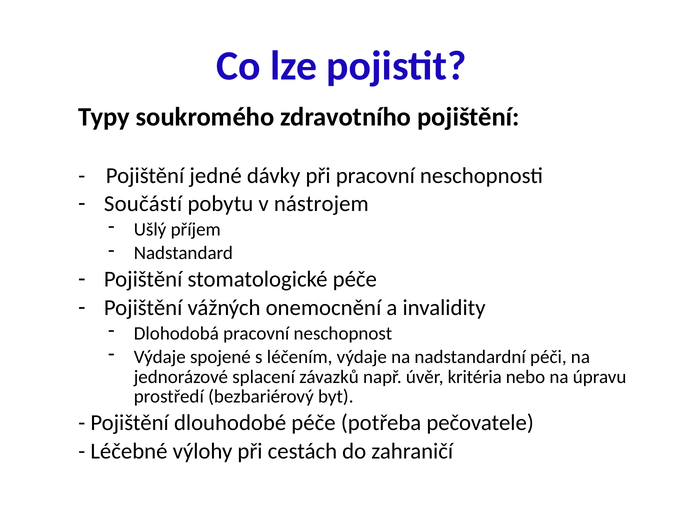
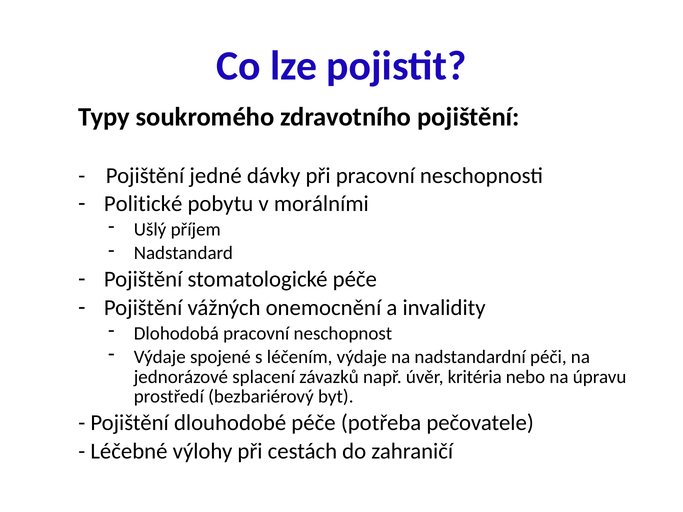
Součástí: Součástí -> Politické (143, 204)
nástrojem: nástrojem -> morálními (321, 204)
